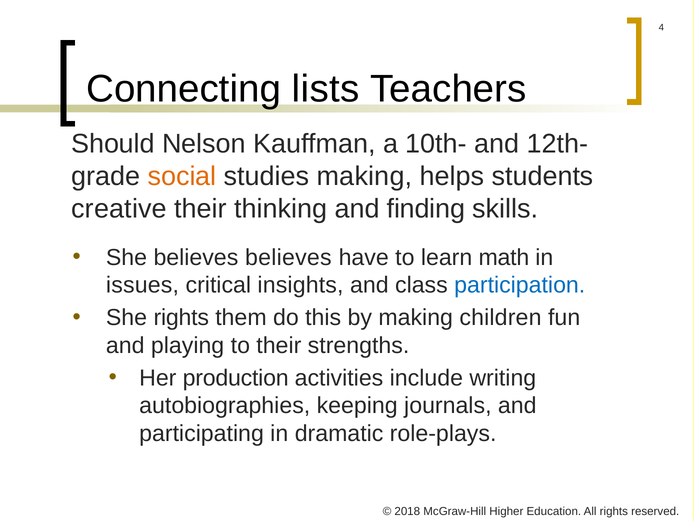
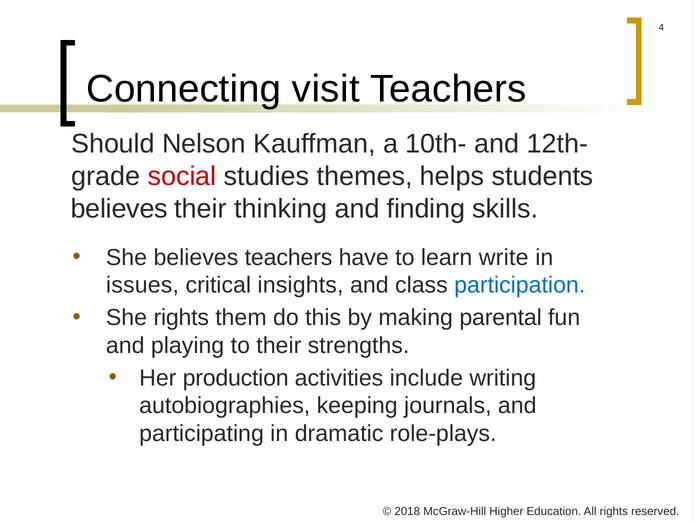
lists: lists -> visit (326, 89)
social colour: orange -> red (182, 176)
studies making: making -> themes (365, 176)
creative: creative -> believes (119, 208)
believes believes: believes -> teachers (289, 257)
math: math -> write (504, 257)
children: children -> parental (501, 317)
